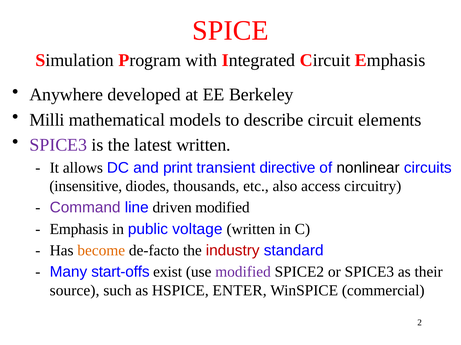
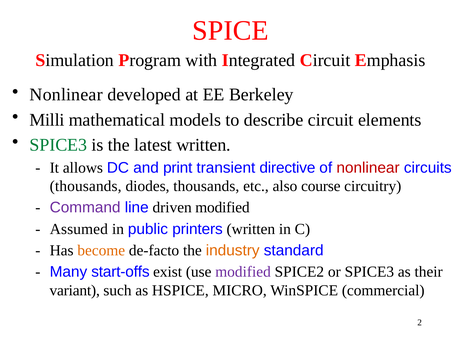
Anywhere: Anywhere -> Nonlinear (66, 95)
SPICE3 colour: purple -> green (58, 145)
nonlinear colour: black -> red (368, 168)
insensitive: insensitive -> thousands (86, 186)
access: access -> course (321, 186)
Emphasis: Emphasis -> Assumed (79, 230)
voltage: voltage -> printers (198, 230)
industry colour: red -> orange (233, 251)
source: source -> variant (75, 291)
ENTER: ENTER -> MICRO (240, 291)
